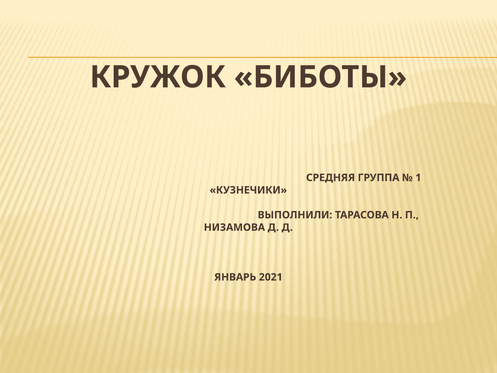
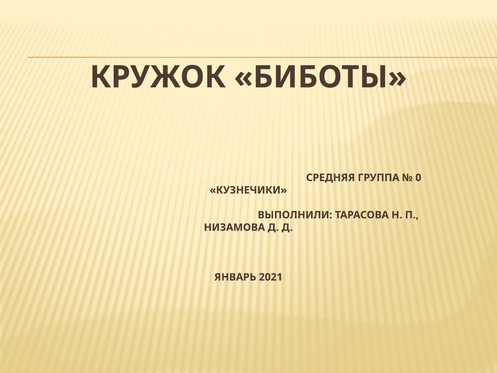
1: 1 -> 0 (418, 178)
